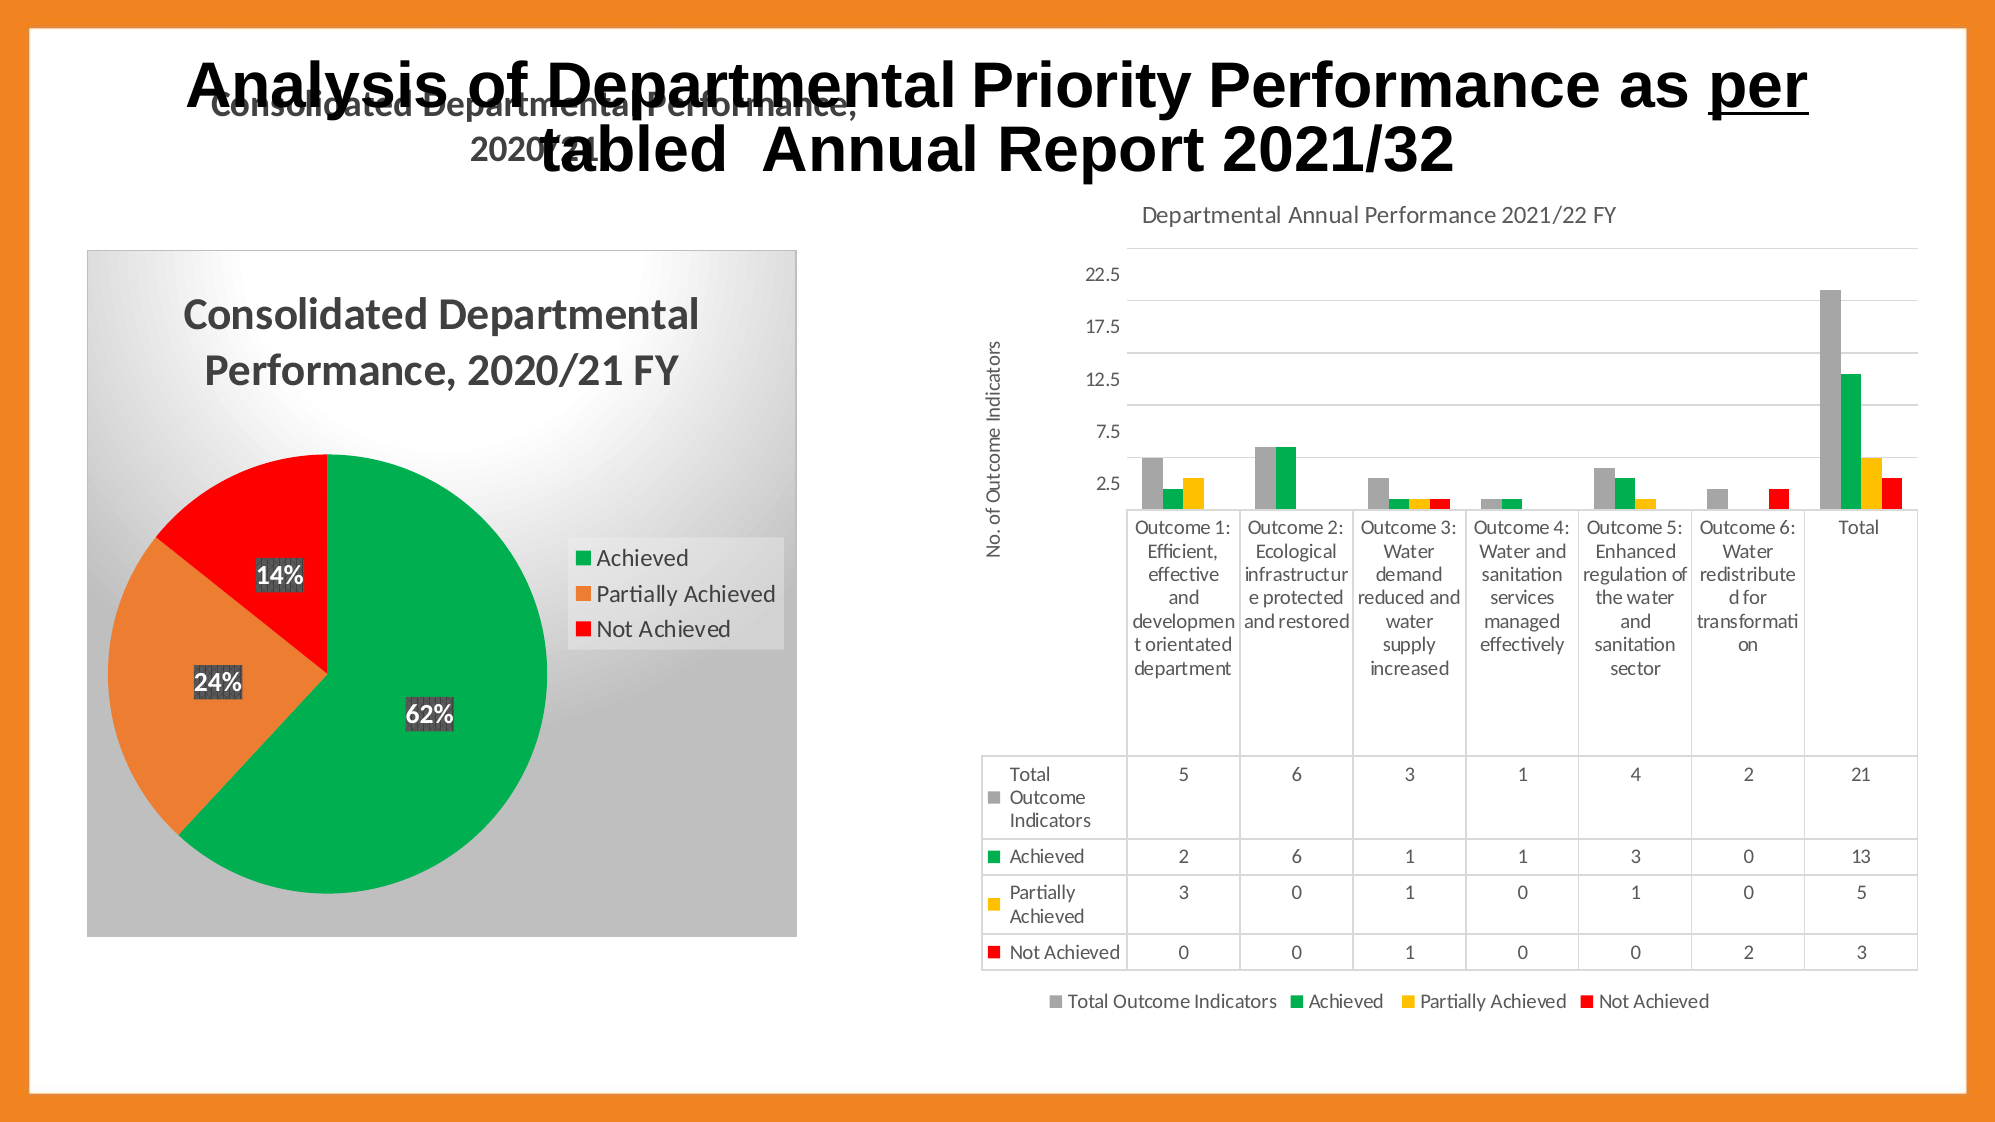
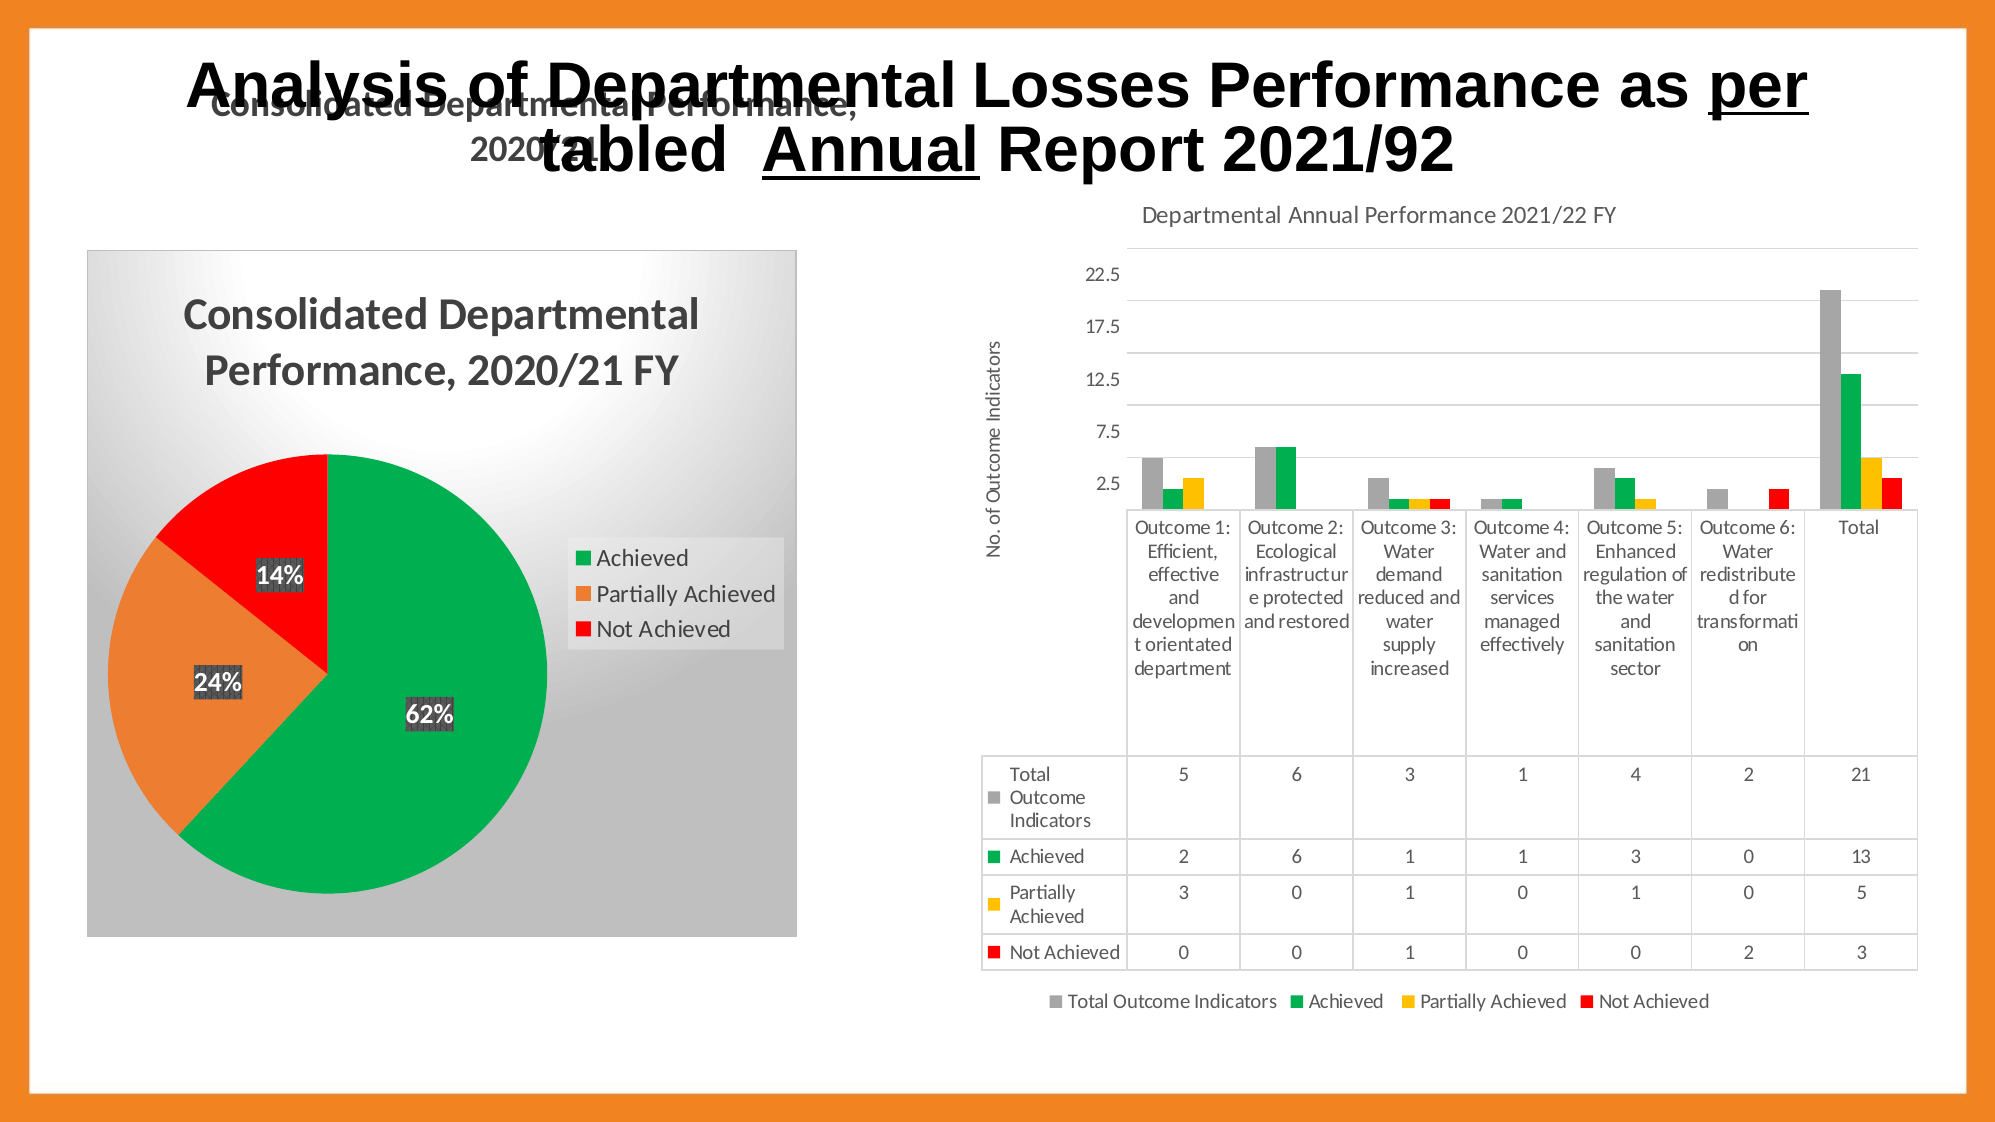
Priority: Priority -> Losses (1082, 86)
Annual underline: none -> present (871, 151)
2021/32: 2021/32 -> 2021/92 (1339, 151)
